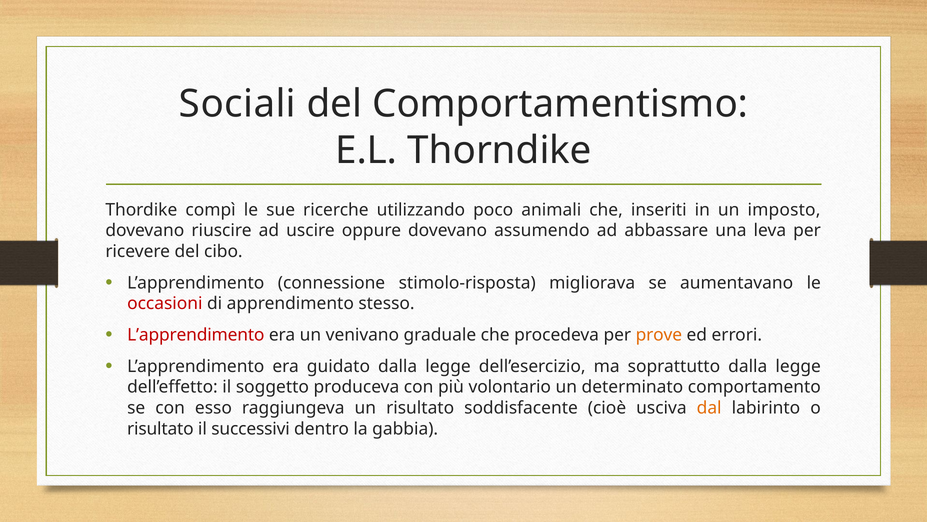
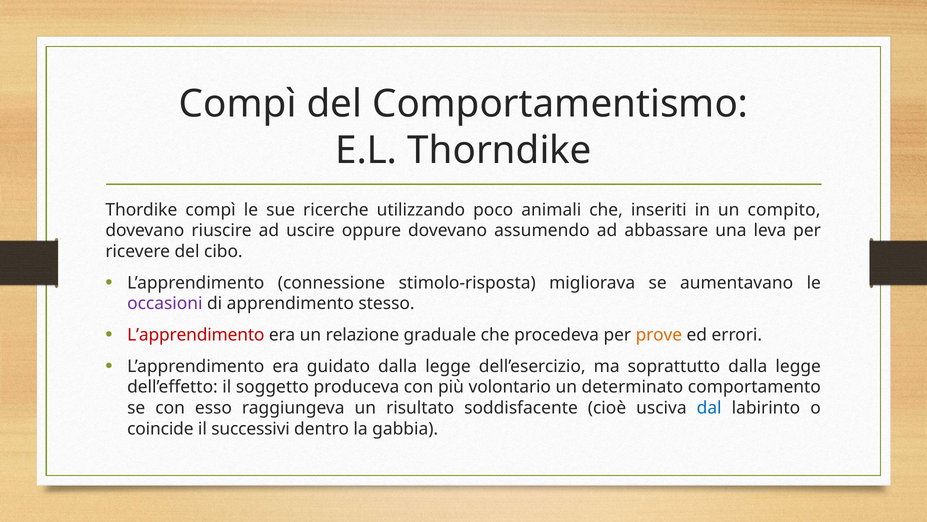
Sociali: Sociali -> Compì (238, 104)
imposto: imposto -> compito (784, 210)
occasioni colour: red -> purple (165, 303)
venivano: venivano -> relazione (362, 335)
dal colour: orange -> blue (709, 408)
risultato: risultato -> coincide (160, 429)
